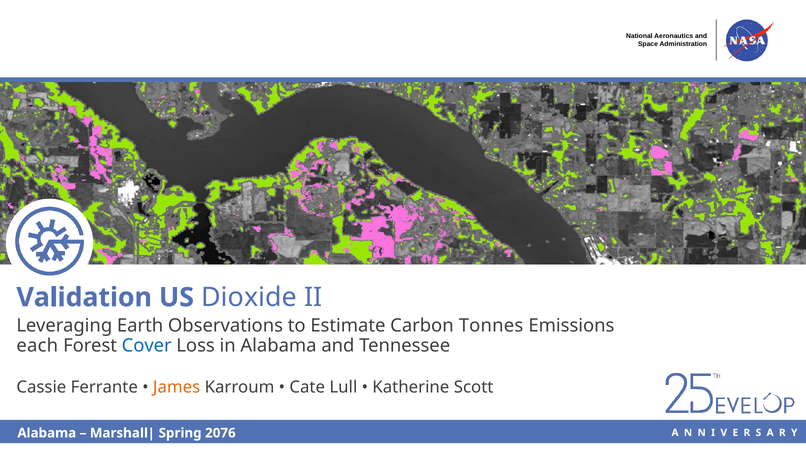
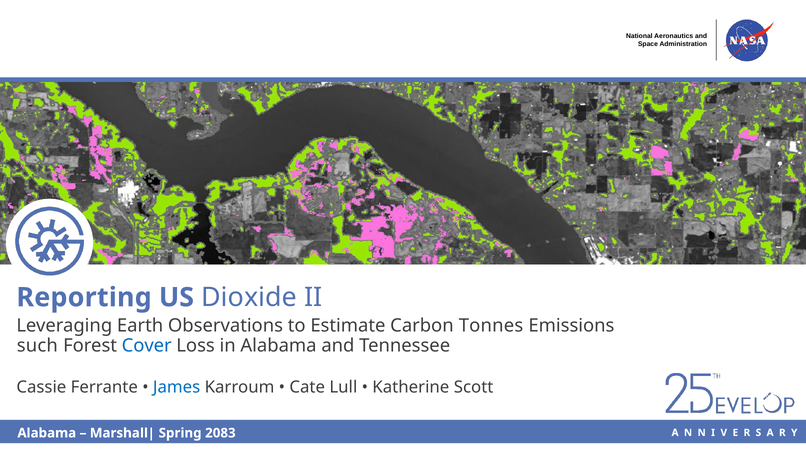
Validation: Validation -> Reporting (84, 298)
each: each -> such (37, 346)
James colour: orange -> blue (177, 388)
2076: 2076 -> 2083 (220, 433)
